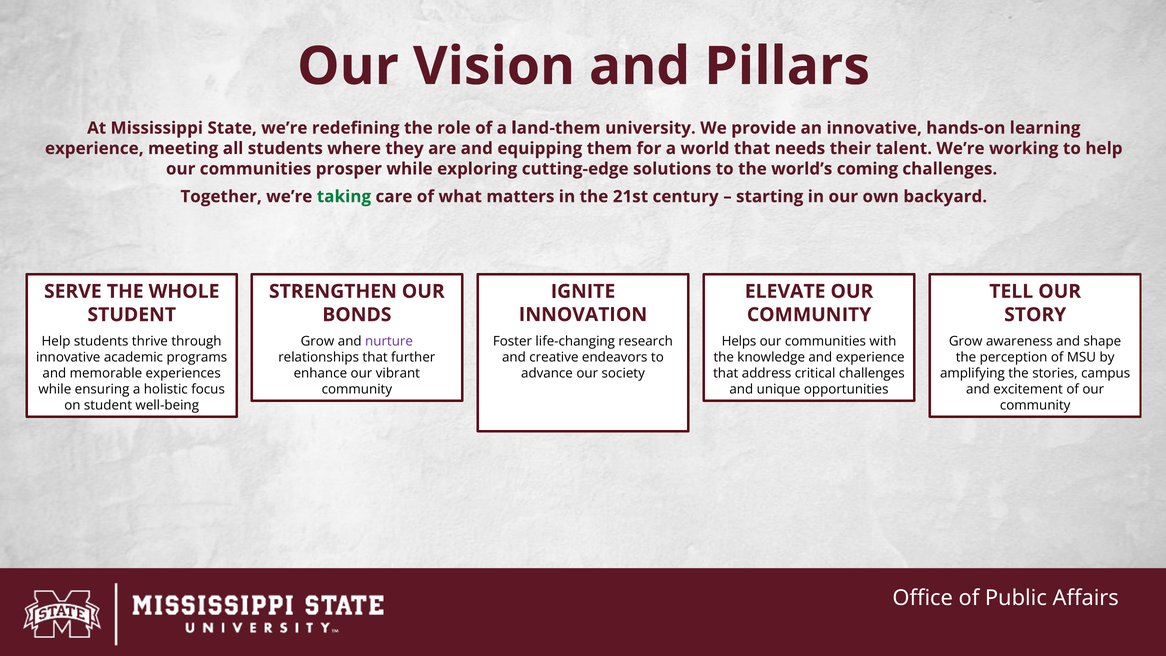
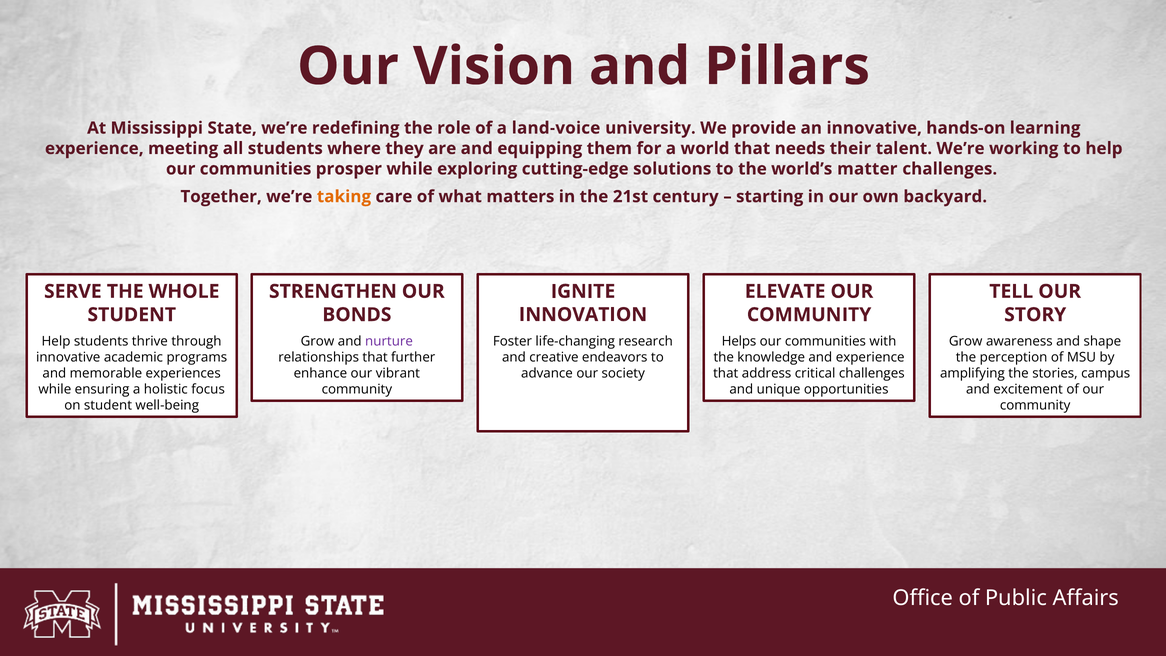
land-them: land-them -> land-voice (556, 128)
coming: coming -> matter (867, 169)
taking colour: green -> orange (344, 197)
